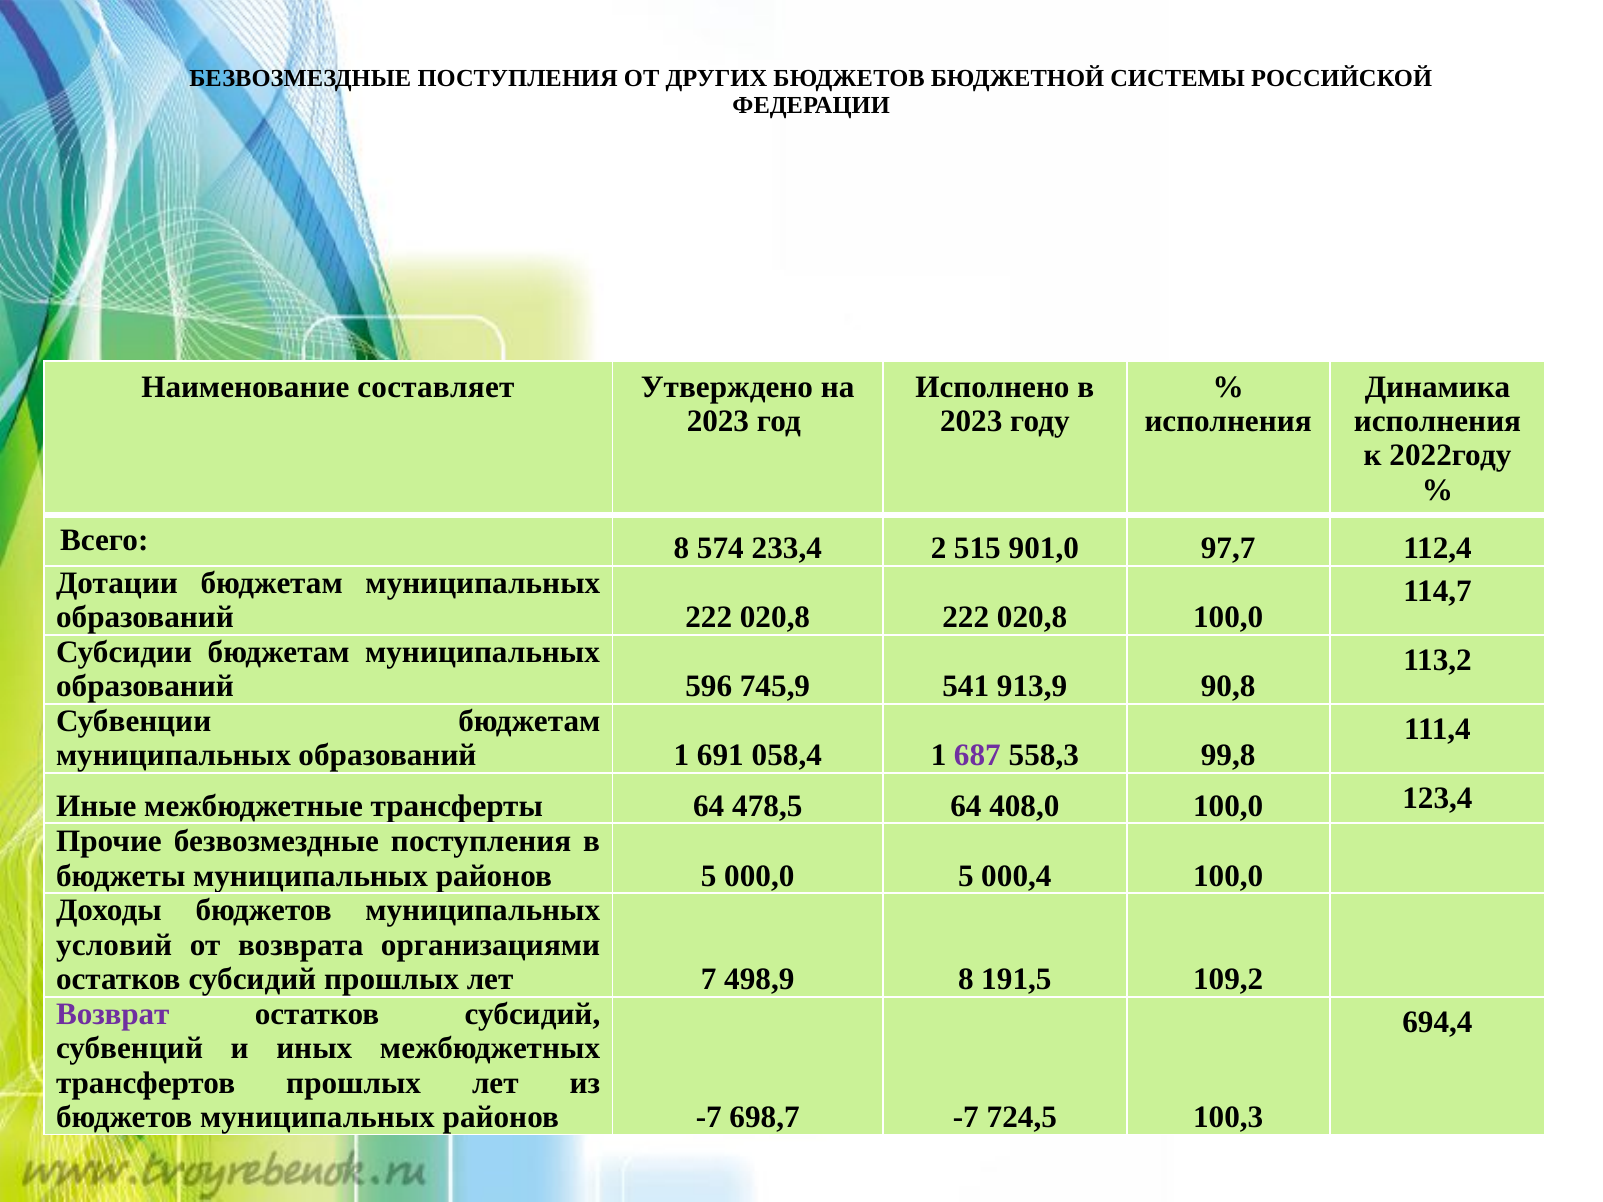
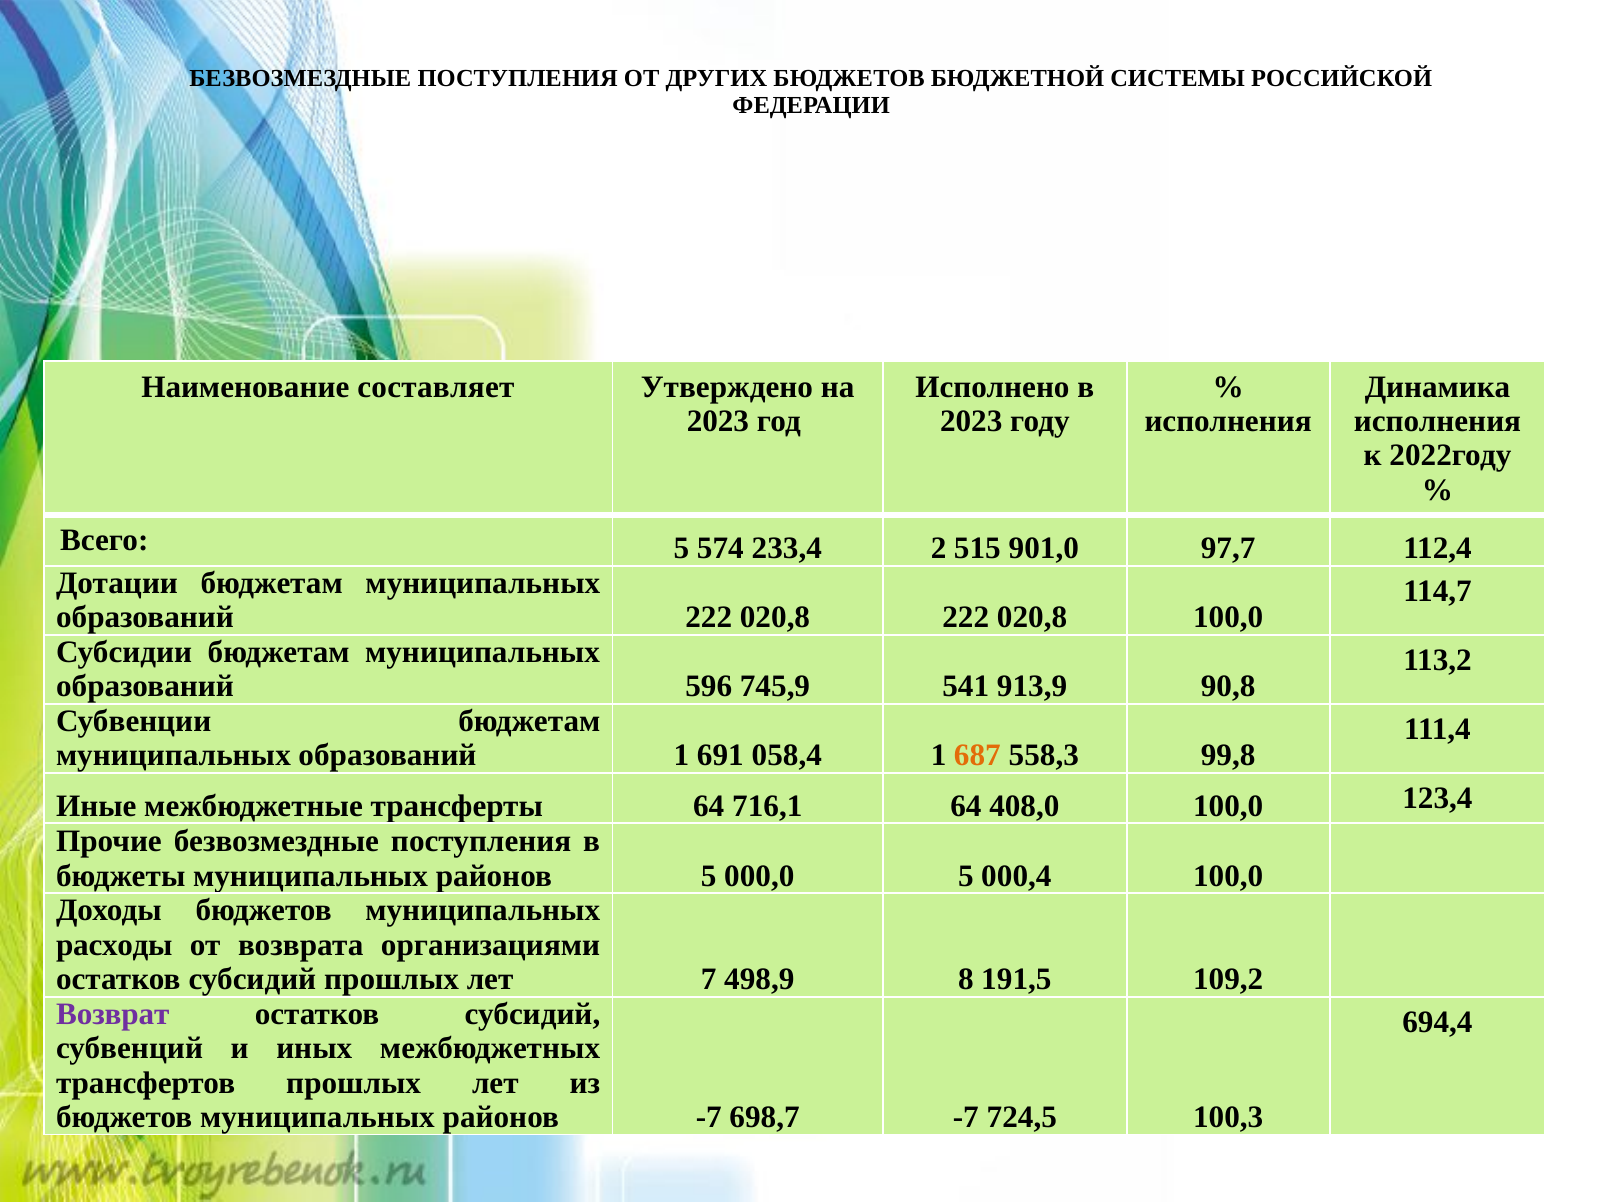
Всего 8: 8 -> 5 (681, 549)
687 colour: purple -> orange (977, 756)
478,5: 478,5 -> 716,1 (767, 806)
условий: условий -> расходы (114, 945)
